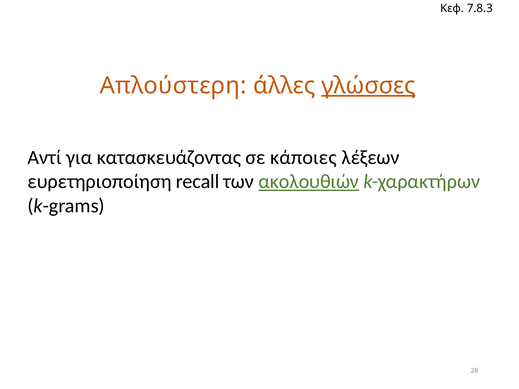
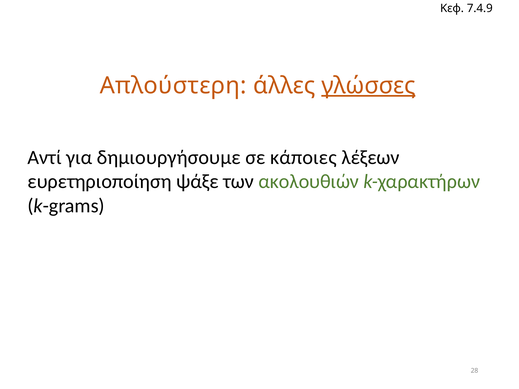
7.8.3: 7.8.3 -> 7.4.9 (480, 8)
κατασκευάζοντας: κατασκευάζοντας -> δημιουργήσουμε (169, 158)
recall: recall -> ψάξε (197, 182)
ακολουθιών underline: present -> none (309, 182)
